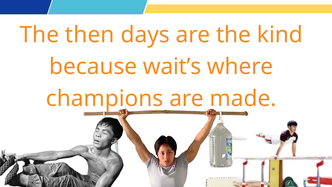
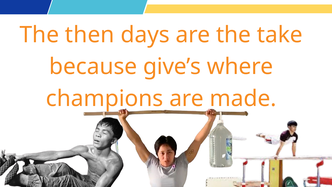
kind: kind -> take (280, 35)
wait’s: wait’s -> give’s (172, 67)
